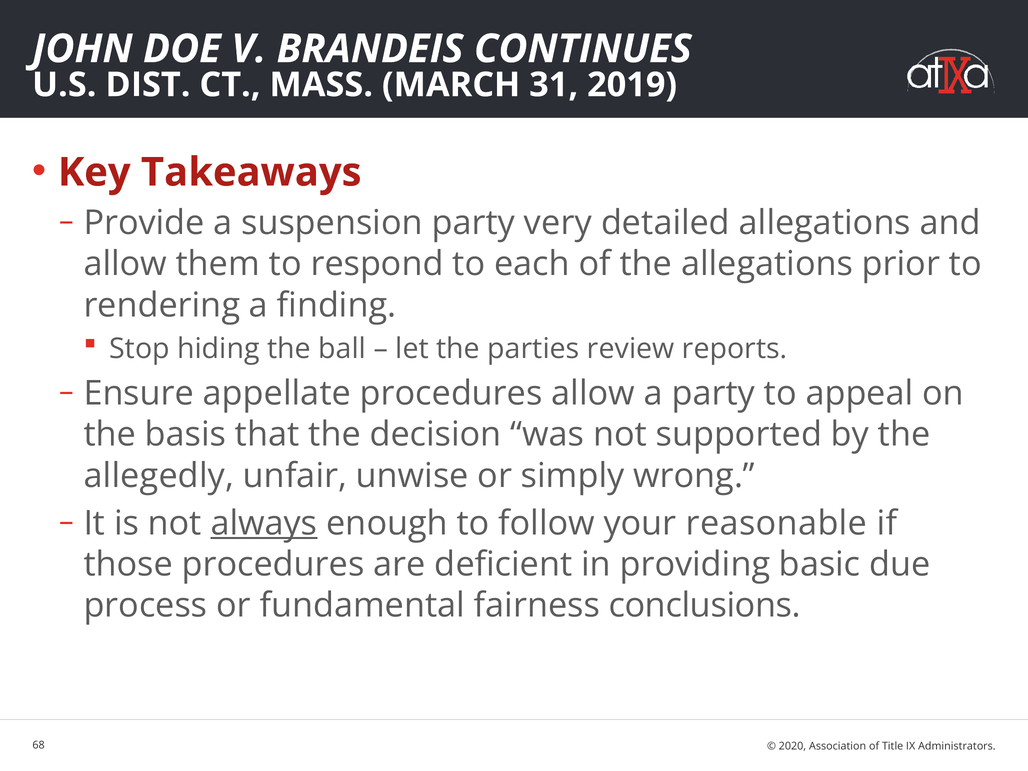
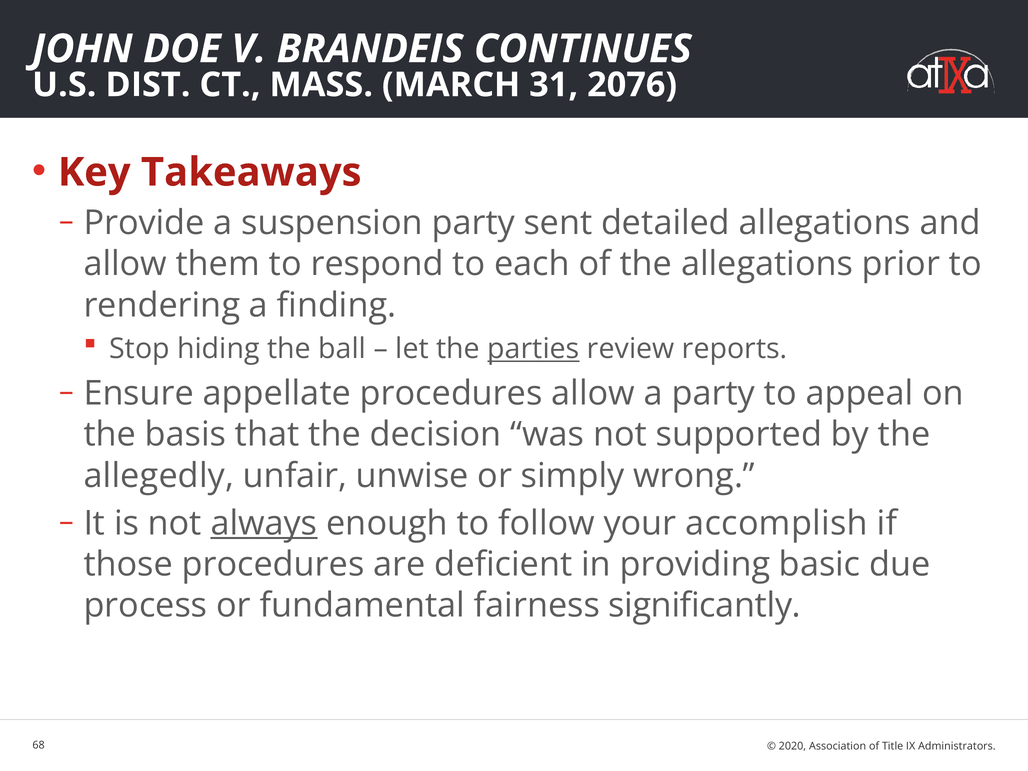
2019: 2019 -> 2076 (632, 85)
very: very -> sent (558, 223)
parties underline: none -> present (534, 349)
reasonable: reasonable -> accomplish (777, 523)
conclusions: conclusions -> significantly (705, 606)
